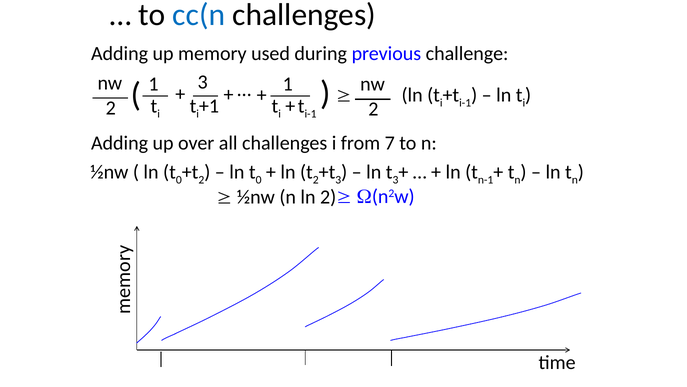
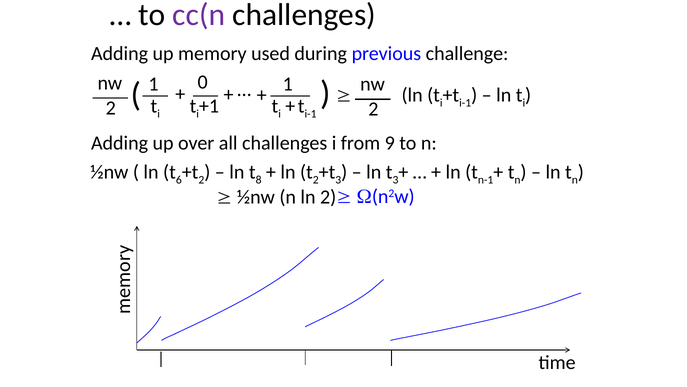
cc(n colour: blue -> purple (199, 15)
1 3: 3 -> 0 (203, 82)
7: 7 -> 9 (390, 143)
0: 0 -> 6 (179, 180)
0: 0 -> 8 (259, 180)
